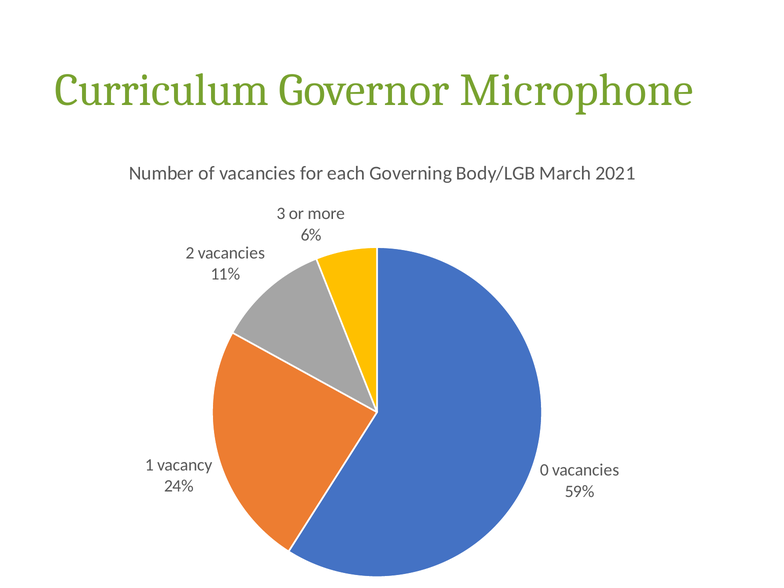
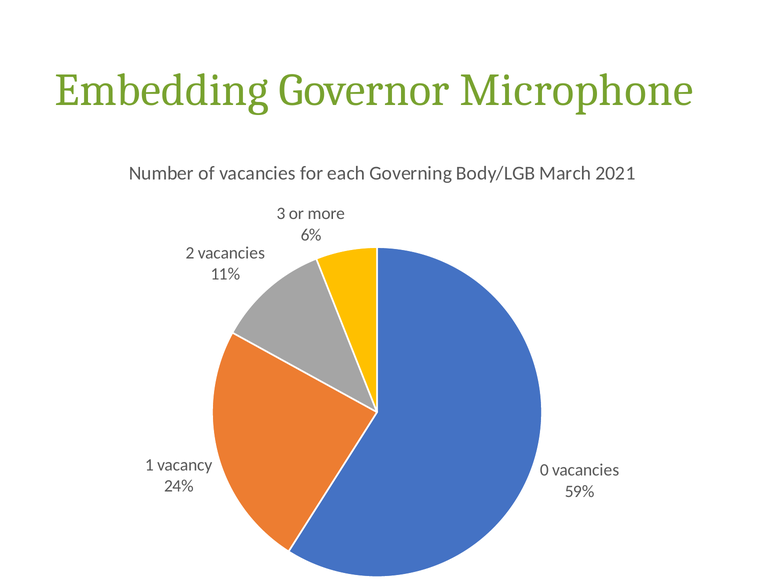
Curriculum: Curriculum -> Embedding (162, 90)
